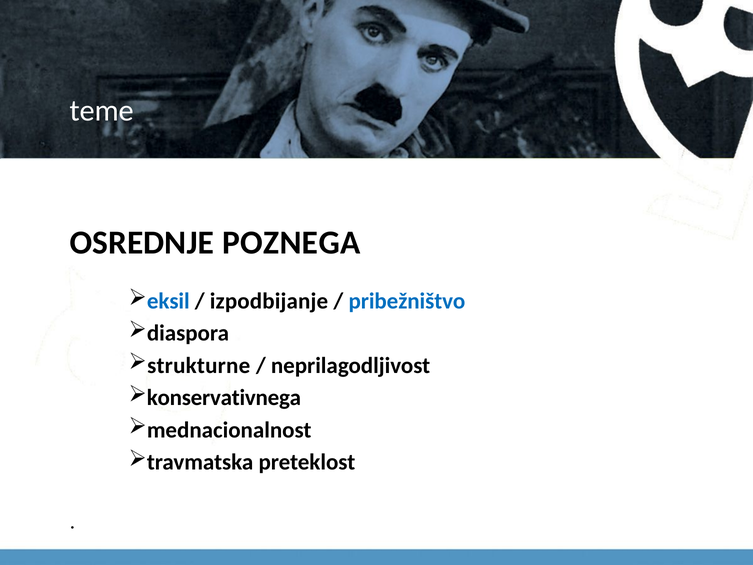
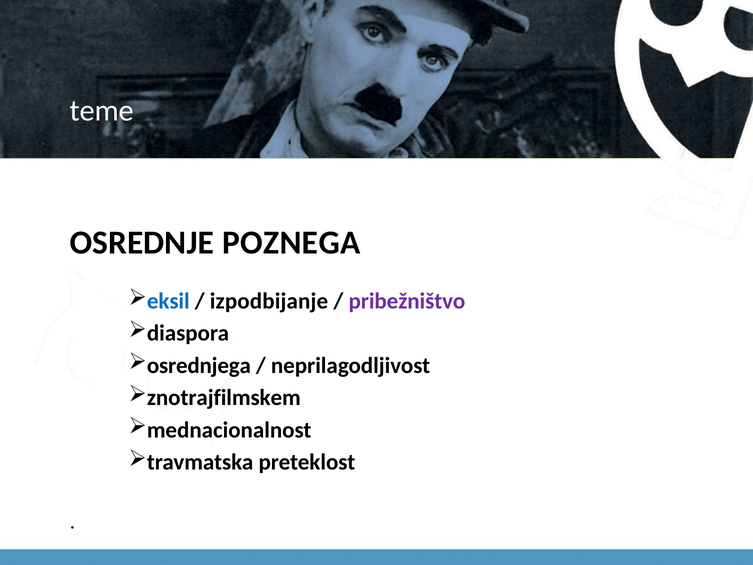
pribežništvo colour: blue -> purple (407, 301)
strukturne: strukturne -> osrednjega (199, 365)
konservativnega: konservativnega -> znotrajfilmskem (224, 398)
